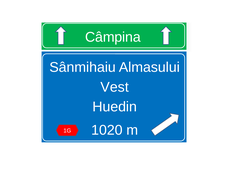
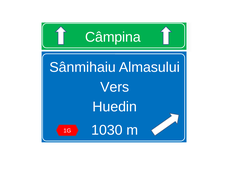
Vest: Vest -> Vers (115, 87)
1020: 1020 -> 1030 (107, 130)
